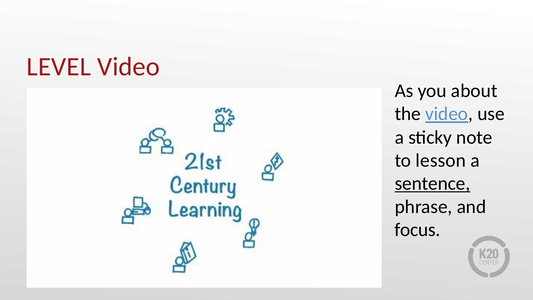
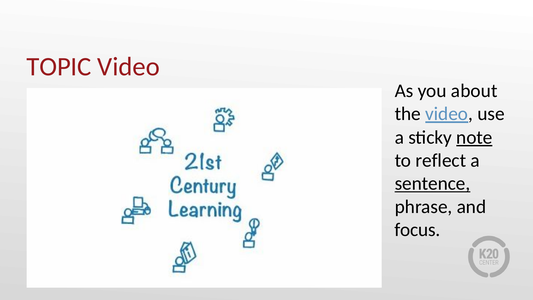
LEVEL: LEVEL -> TOPIC (59, 67)
note underline: none -> present (474, 137)
lesson: lesson -> reflect (441, 160)
